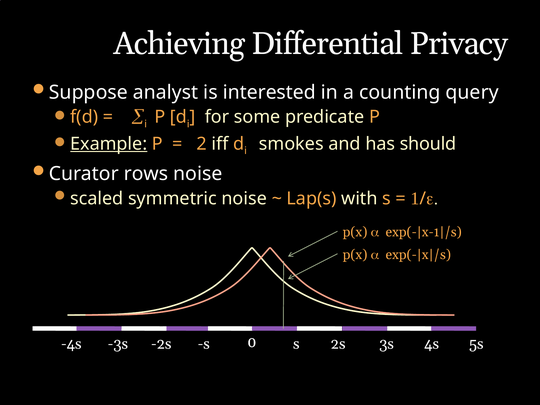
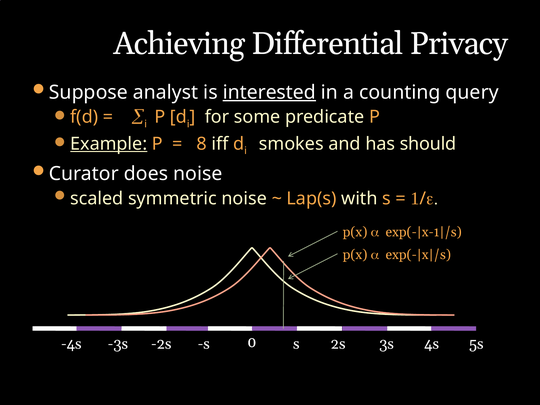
interested underline: none -> present (269, 92)
2: 2 -> 8 (202, 144)
rows: rows -> does (146, 174)
